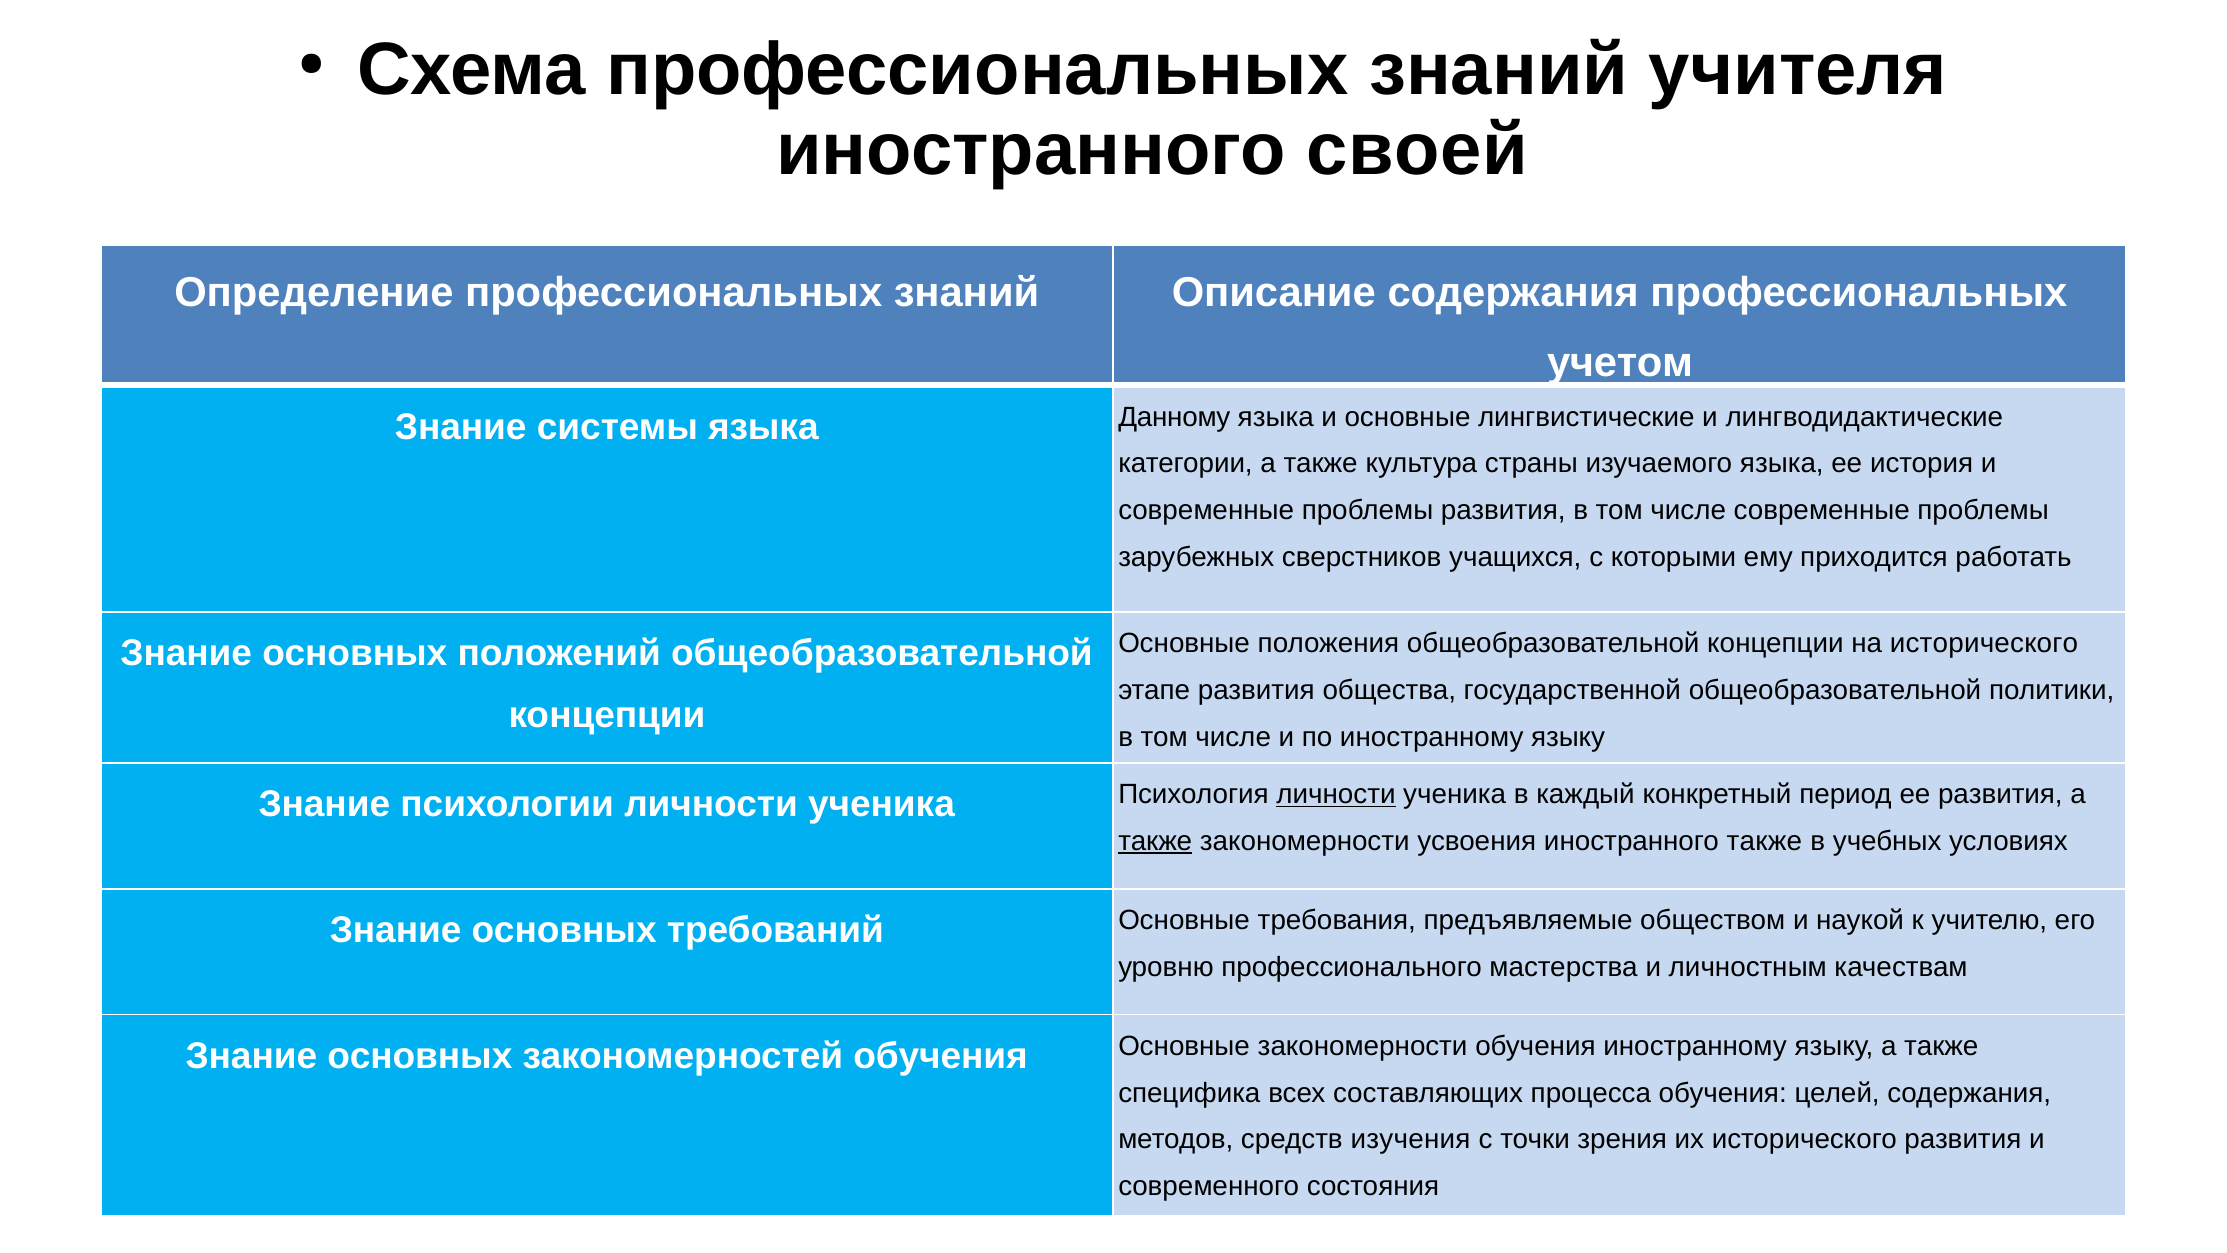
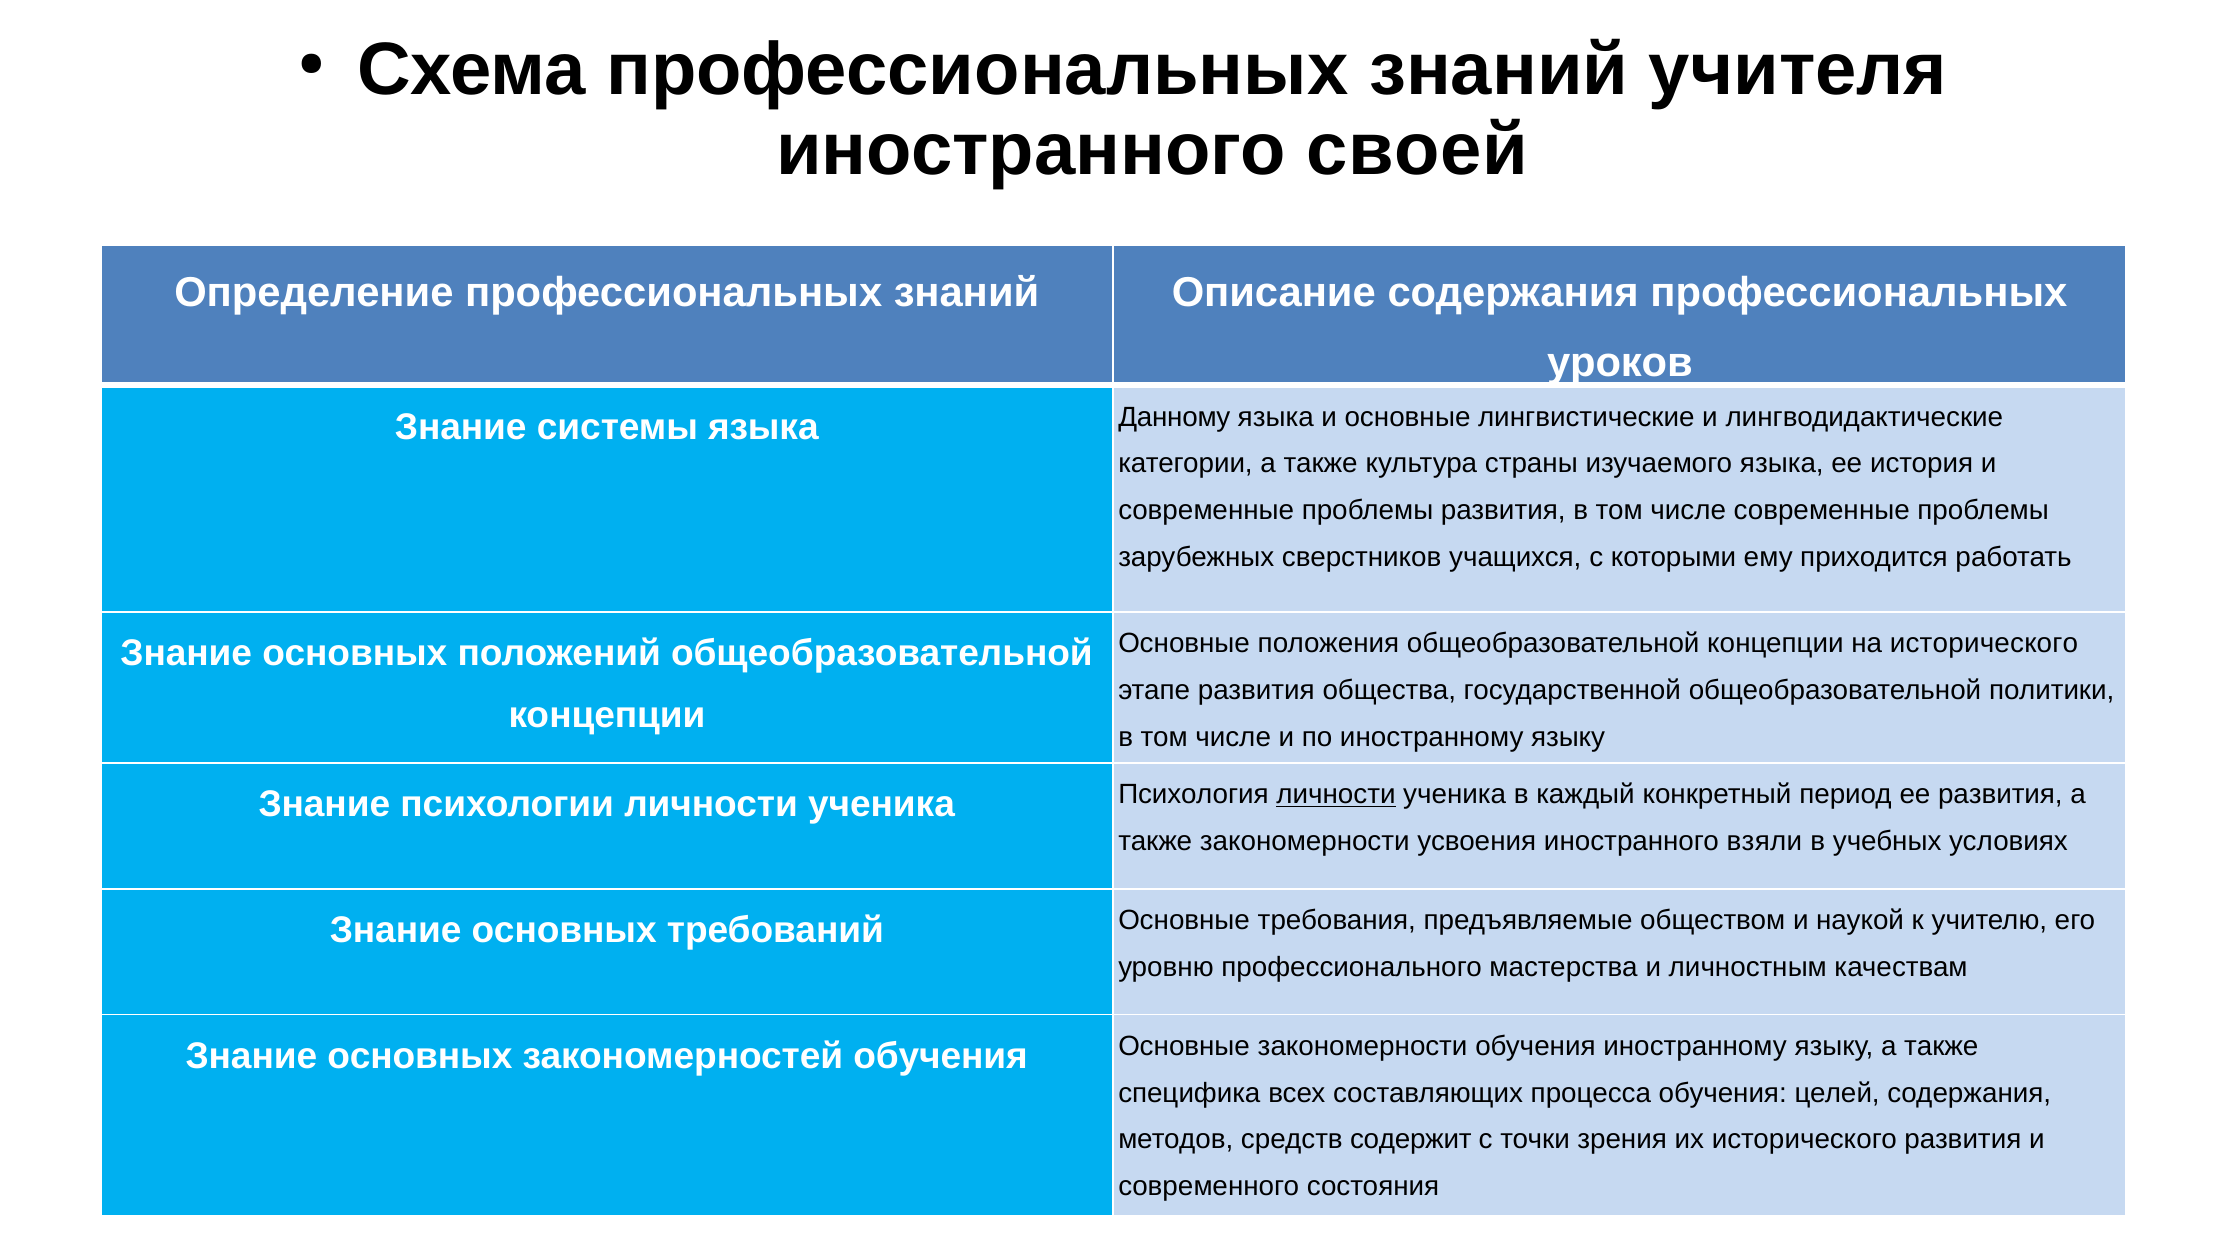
учетом: учетом -> уроков (1620, 362)
также underline: present -> none (1155, 841)
иностранного также: также -> взяли (1764, 841)
изучения: изучения -> содержит (1411, 1139)
